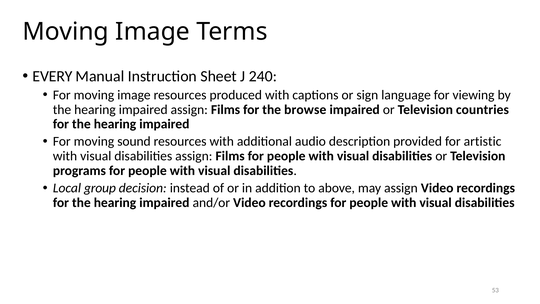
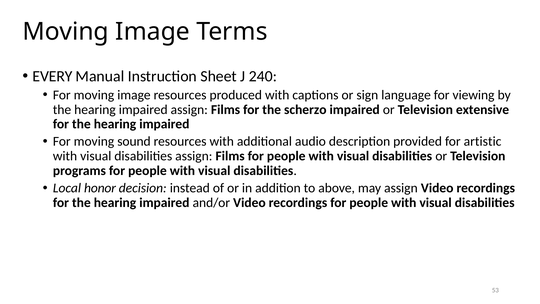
browse: browse -> scherzo (305, 109)
countries: countries -> extensive (482, 109)
group: group -> honor (100, 188)
